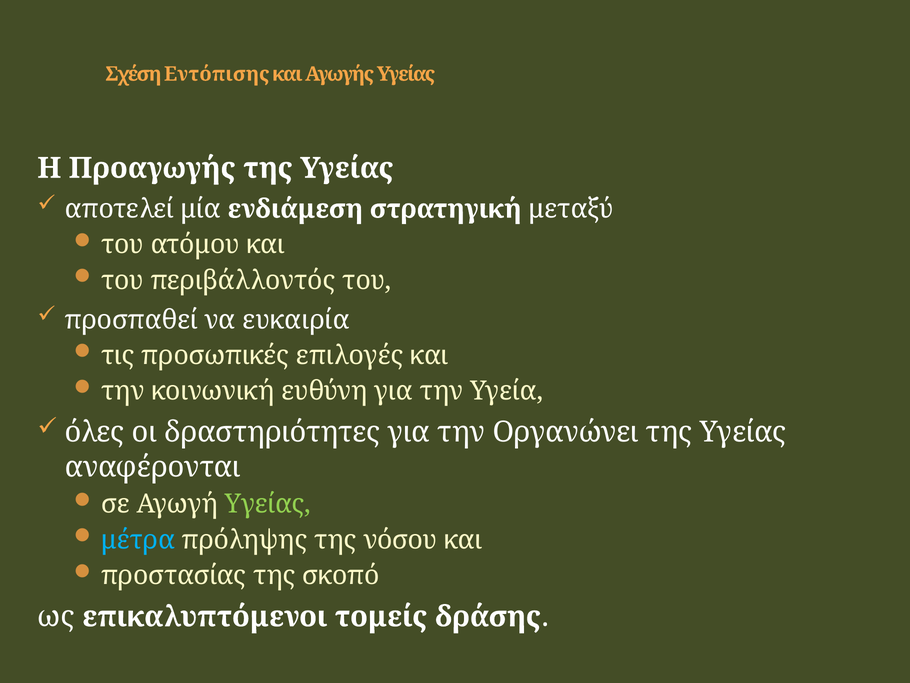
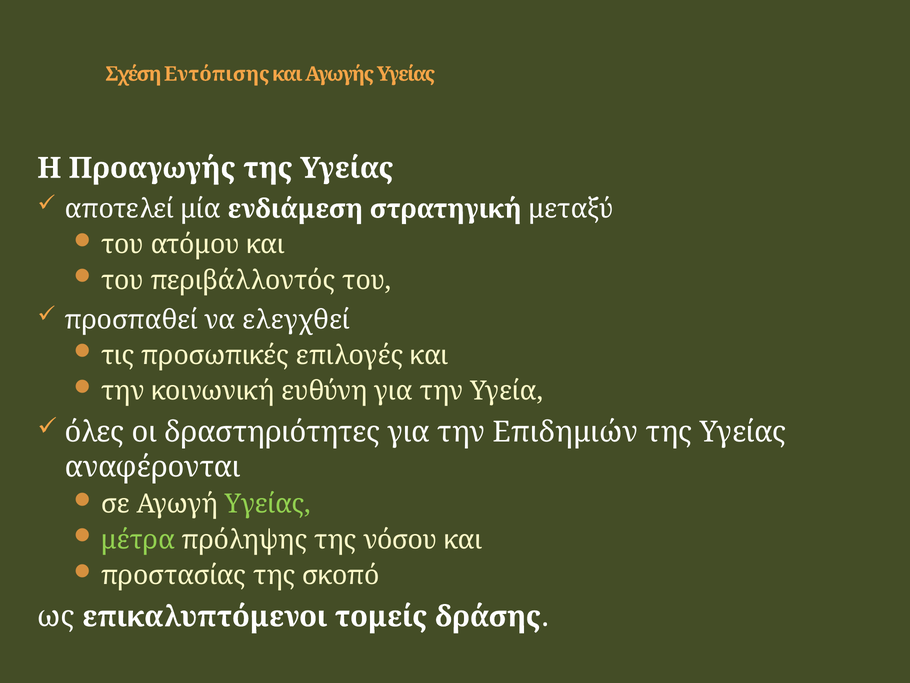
ευκαιρία: ευκαιρία -> ελεγχθεί (296, 320)
Οργανώνει: Οργανώνει -> Επιδημιών (565, 432)
μέτρα colour: light blue -> light green (138, 539)
